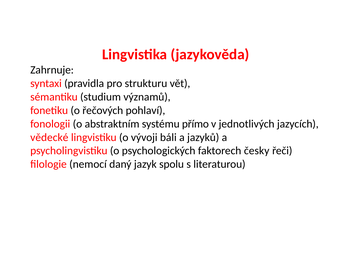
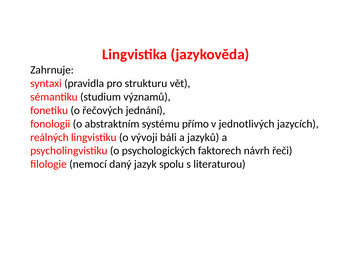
pohlaví: pohlaví -> jednání (146, 111)
vědecké: vědecké -> reálných (49, 138)
česky: česky -> návrh (257, 151)
